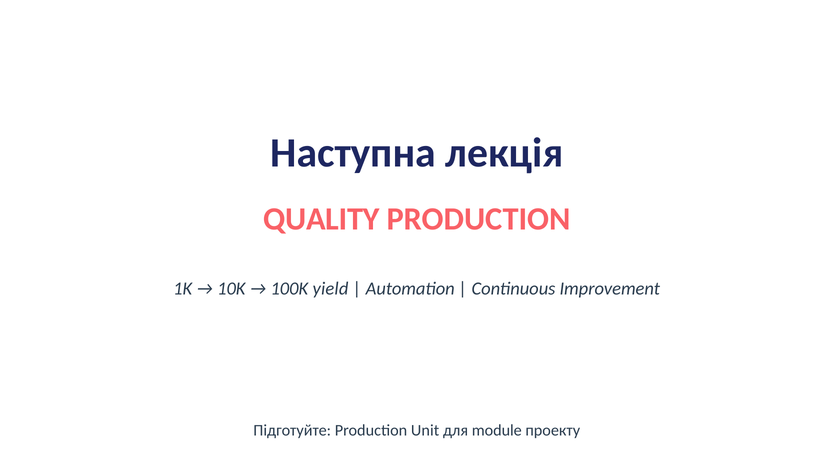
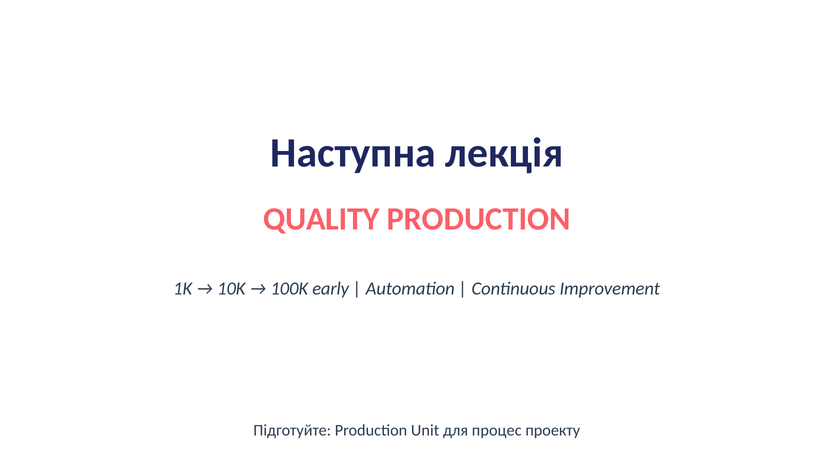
yield: yield -> early (331, 289)
module: module -> процес (497, 431)
